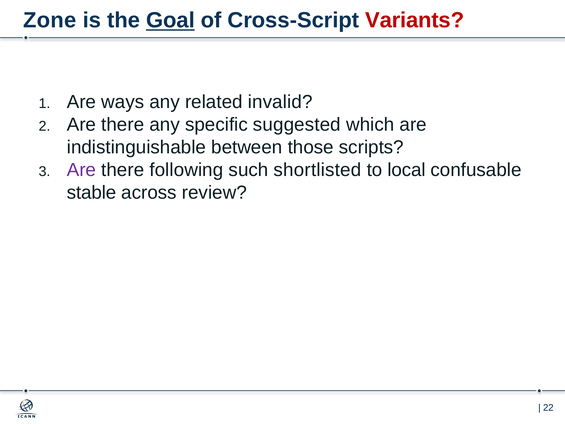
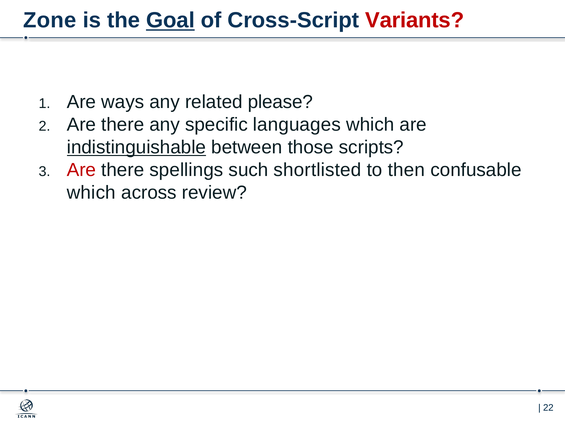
invalid: invalid -> please (280, 102)
suggested: suggested -> languages (297, 125)
indistinguishable underline: none -> present (136, 147)
Are colour: purple -> red (81, 170)
following: following -> spellings (186, 170)
local: local -> then (406, 170)
stable: stable -> which (91, 192)
